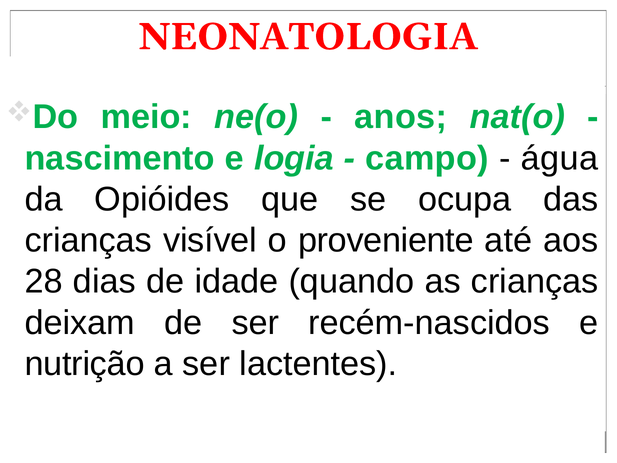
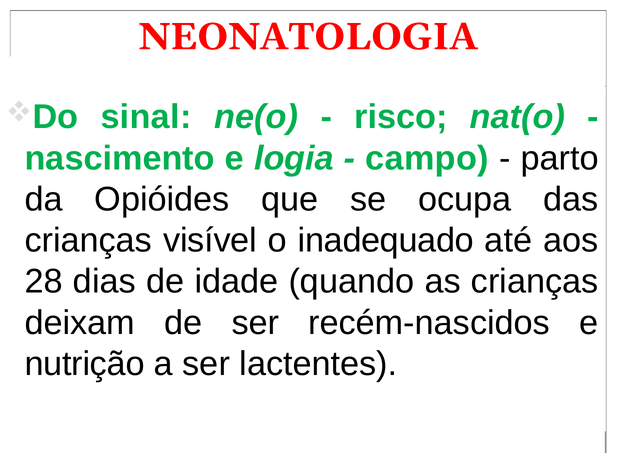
meio: meio -> sinal (146, 117)
anos: anos -> risco (401, 117)
água: água -> parto (560, 158)
proveniente: proveniente -> inadequado (386, 240)
